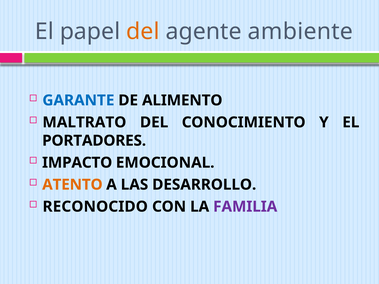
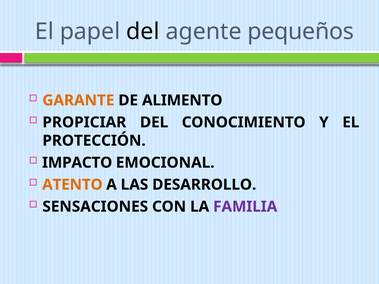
del colour: orange -> black (143, 32)
ambiente: ambiente -> pequeños (301, 32)
GARANTE colour: blue -> orange (78, 100)
MALTRATO: MALTRATO -> PROPICIAR (84, 122)
PORTADORES: PORTADORES -> PROTECCIÓN (94, 141)
RECONOCIDO: RECONOCIDO -> SENSACIONES (95, 207)
